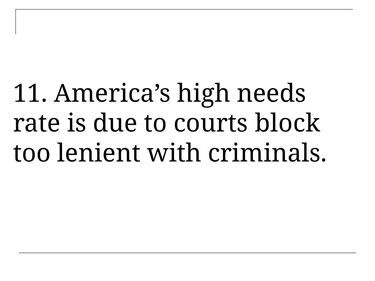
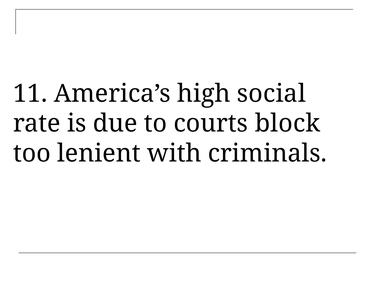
needs: needs -> social (271, 94)
